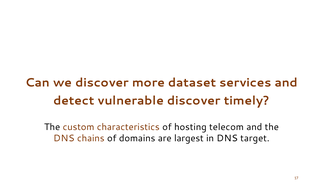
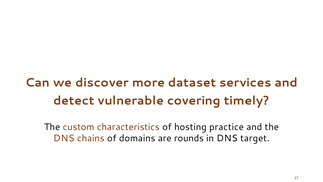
vulnerable discover: discover -> covering (194, 100)
telecom: telecom -> practice (226, 127)
largest: largest -> rounds (189, 138)
